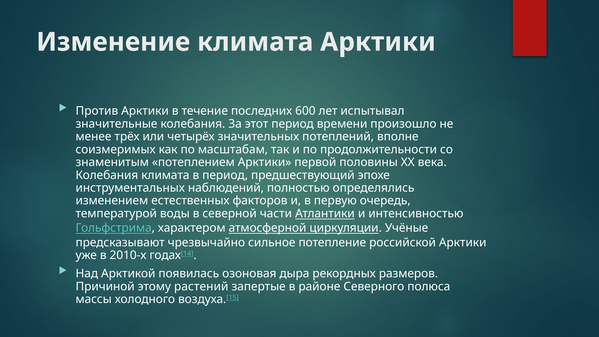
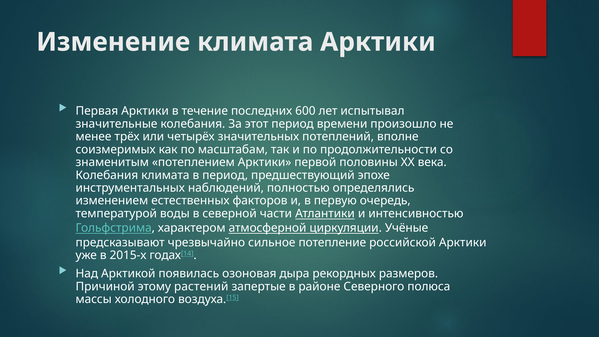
Против: Против -> Первая (97, 111)
2010-х: 2010-х -> 2015-х (128, 255)
